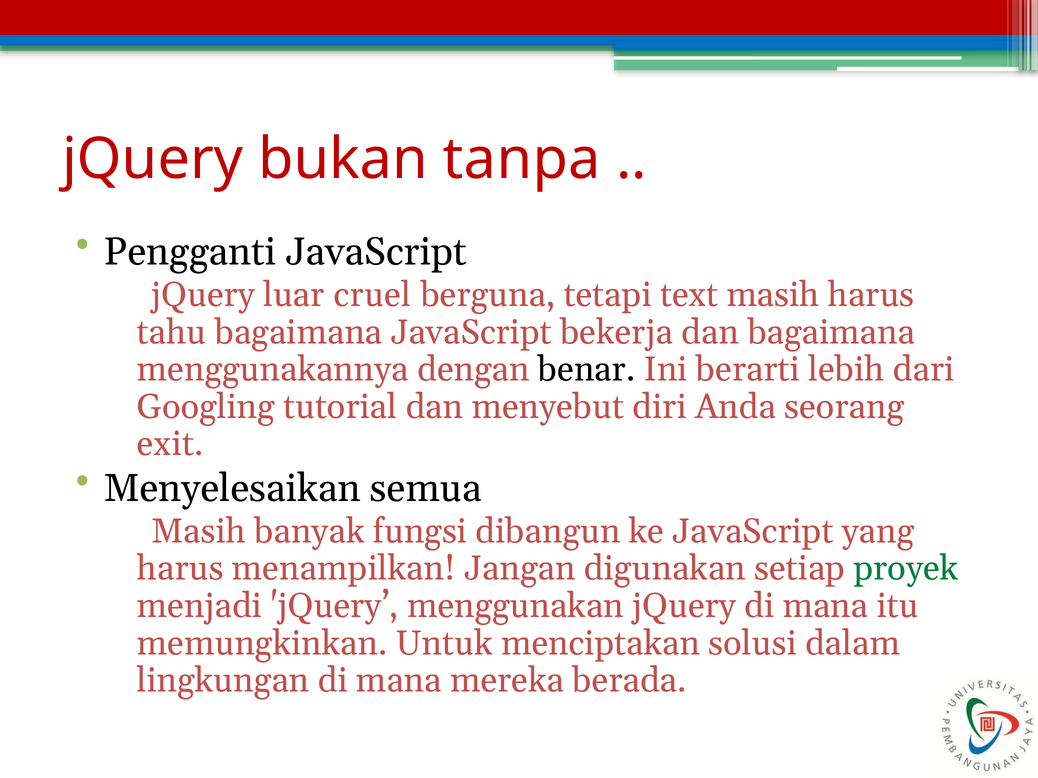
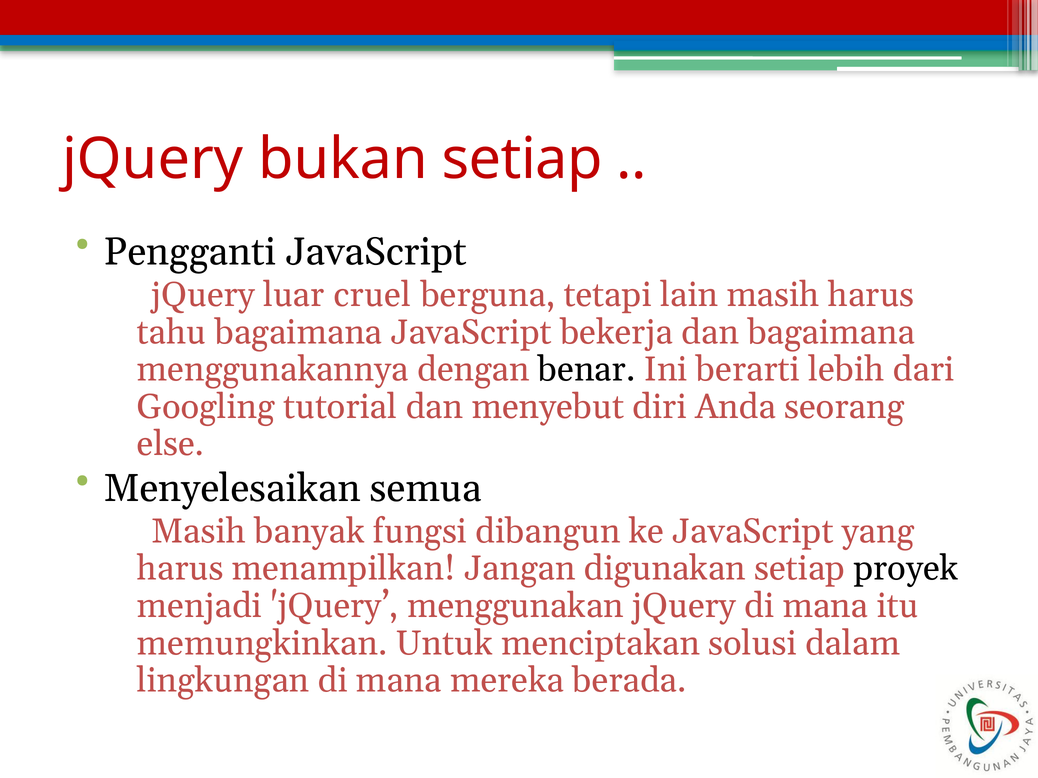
bukan tanpa: tanpa -> setiap (522, 160)
text: text -> lain (689, 295)
exit: exit -> else (171, 444)
proyek colour: green -> black (906, 569)
